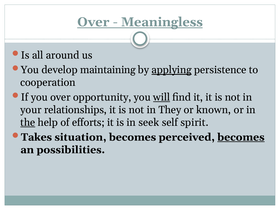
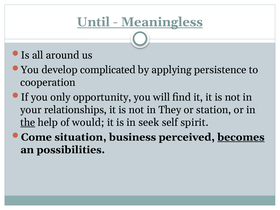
Over: Over -> Until (93, 22)
maintaining: maintaining -> complicated (108, 70)
applying underline: present -> none (172, 70)
you over: over -> only (60, 97)
will underline: present -> none (162, 97)
known: known -> station (214, 110)
efforts: efforts -> would (88, 122)
Takes: Takes -> Come (36, 137)
situation becomes: becomes -> business (133, 137)
